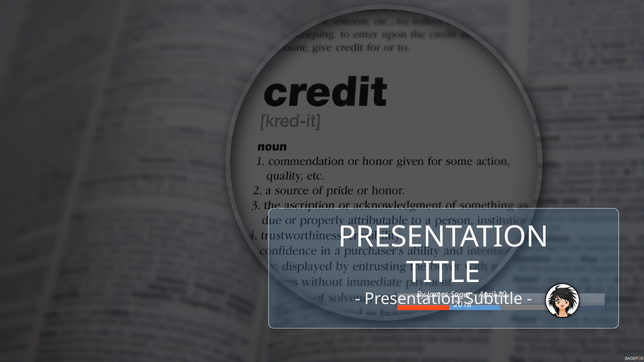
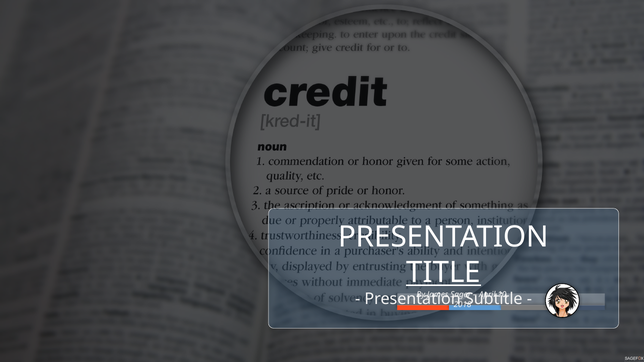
TITLE underline: none -> present (444, 273)
